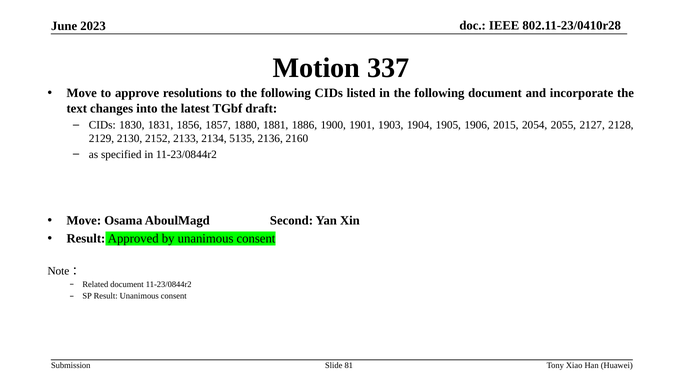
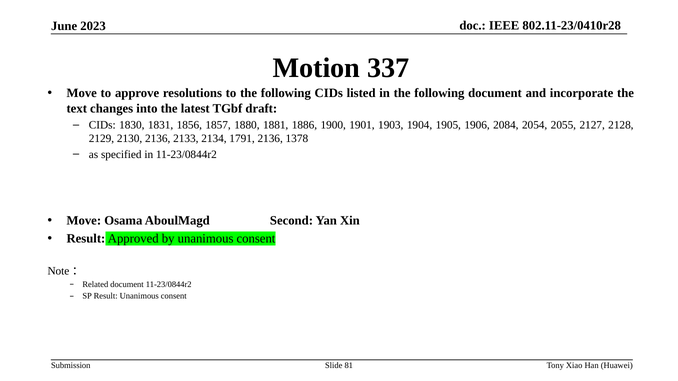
2015: 2015 -> 2084 (506, 125)
2130 2152: 2152 -> 2136 (158, 139)
5135: 5135 -> 1791 (242, 139)
2160: 2160 -> 1378 (297, 139)
